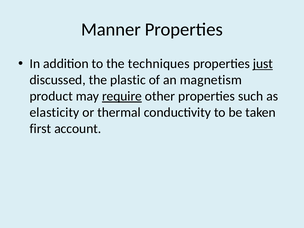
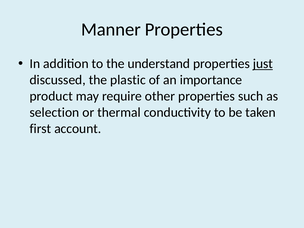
techniques: techniques -> understand (159, 64)
magnetism: magnetism -> importance (211, 80)
require underline: present -> none (122, 96)
elasticity: elasticity -> selection (54, 112)
